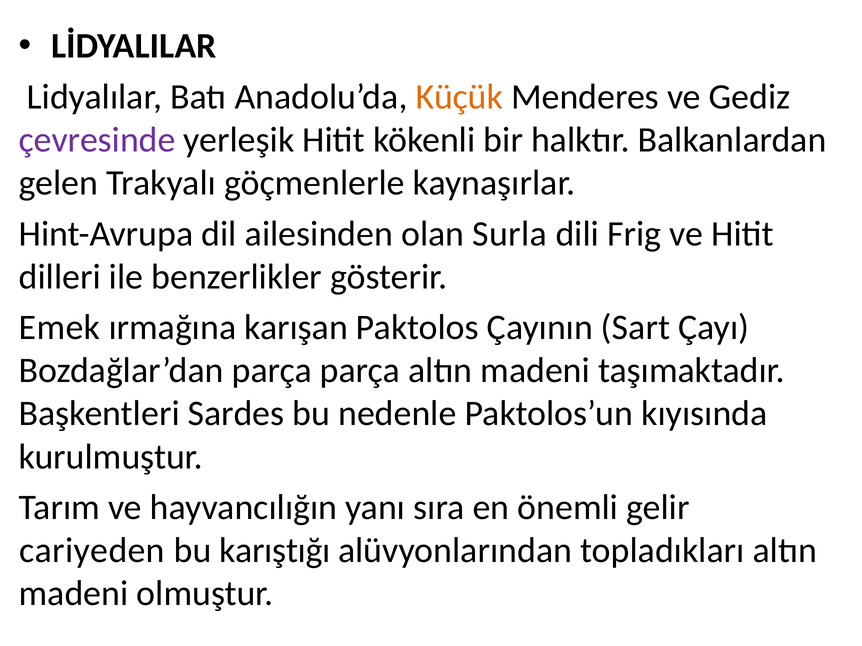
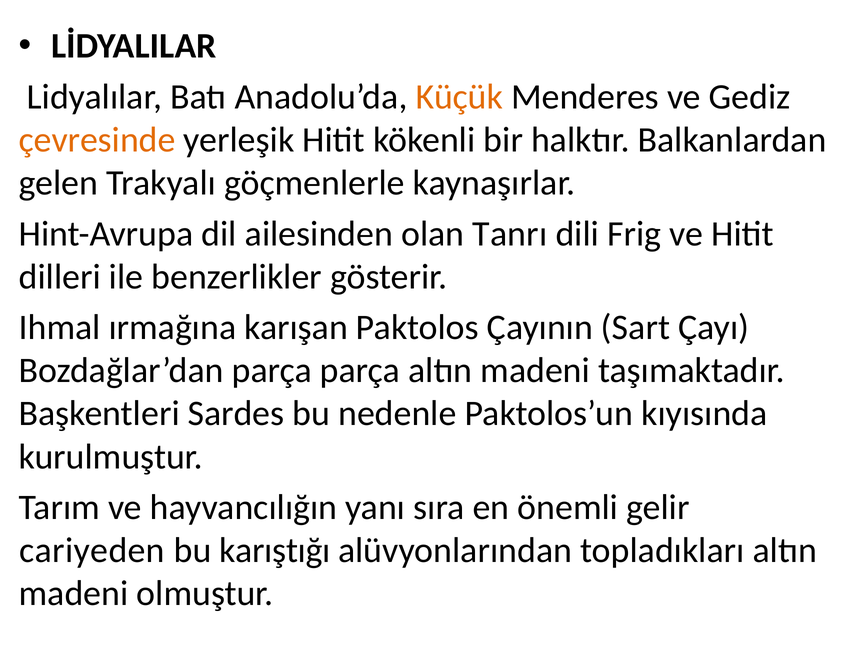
çevresinde colour: purple -> orange (97, 140)
Surla: Surla -> Tanrı (510, 234)
Emek: Emek -> Ihmal (60, 328)
